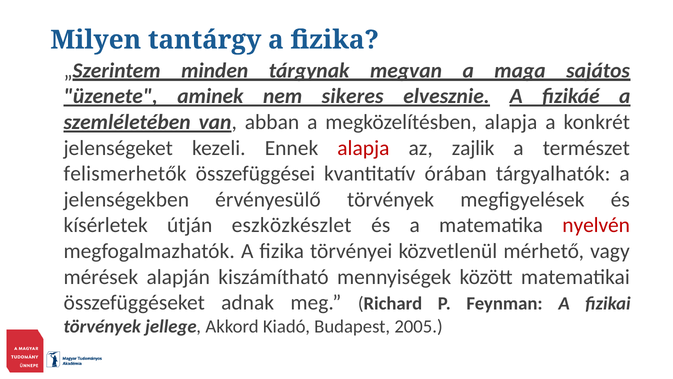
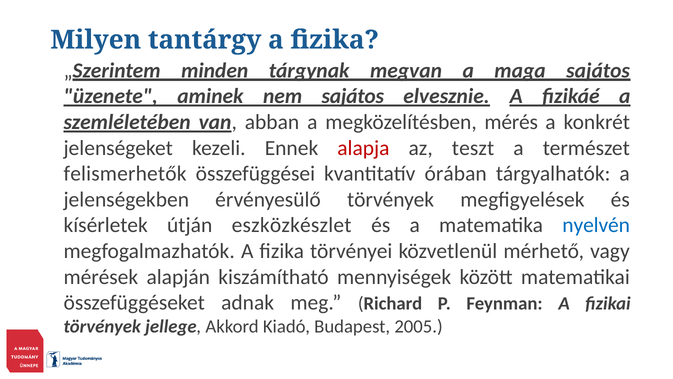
nem sikeres: sikeres -> sajátos (353, 96)
megközelítésben alapja: alapja -> mérés (511, 122)
zajlik: zajlik -> teszt (473, 148)
nyelvén colour: red -> blue (596, 225)
